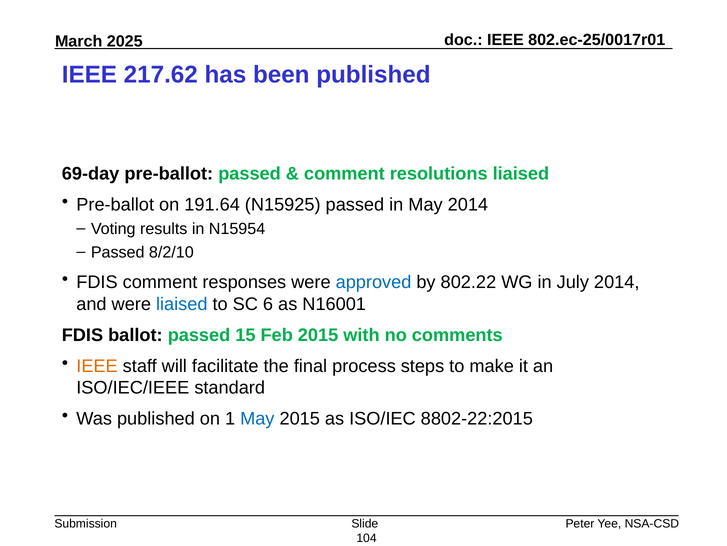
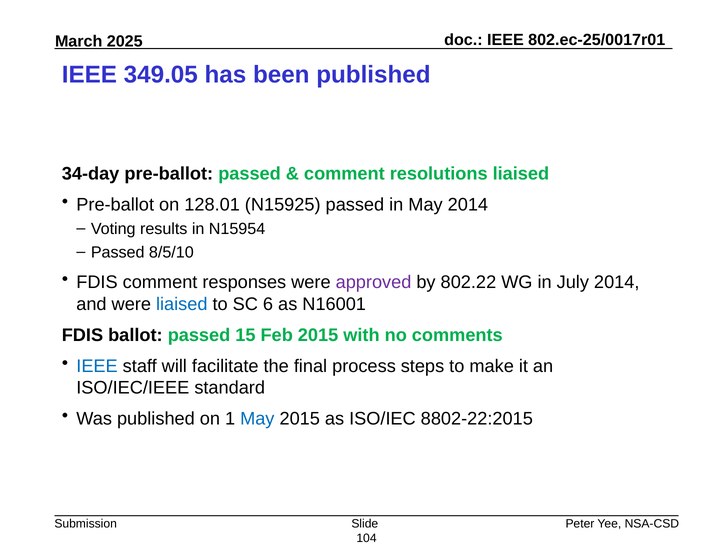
217.62: 217.62 -> 349.05 (161, 74)
69-day: 69-day -> 34-day (91, 173)
191.64: 191.64 -> 128.01 (212, 204)
8/2/10: 8/2/10 -> 8/5/10 (171, 252)
approved colour: blue -> purple (374, 282)
IEEE colour: orange -> blue (97, 366)
